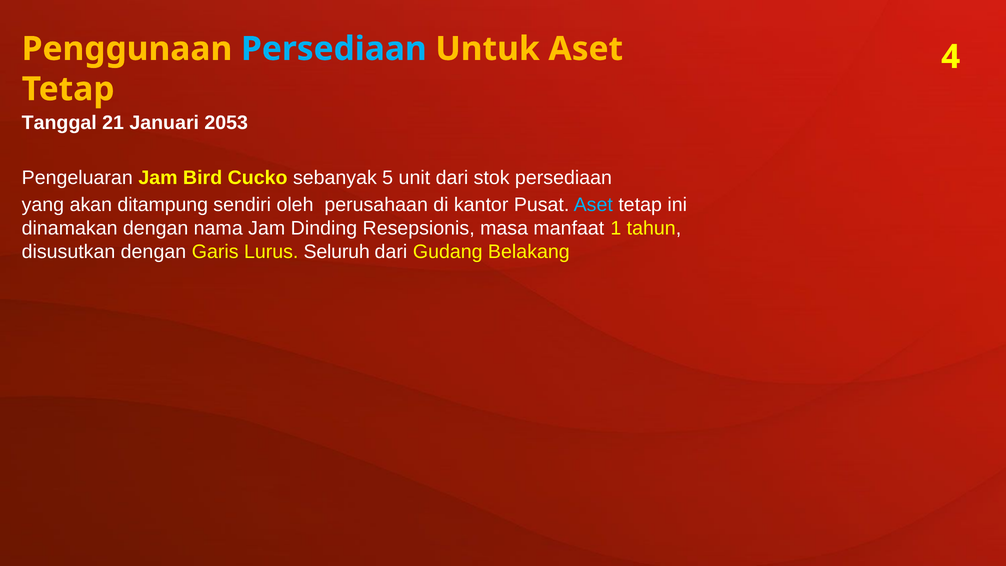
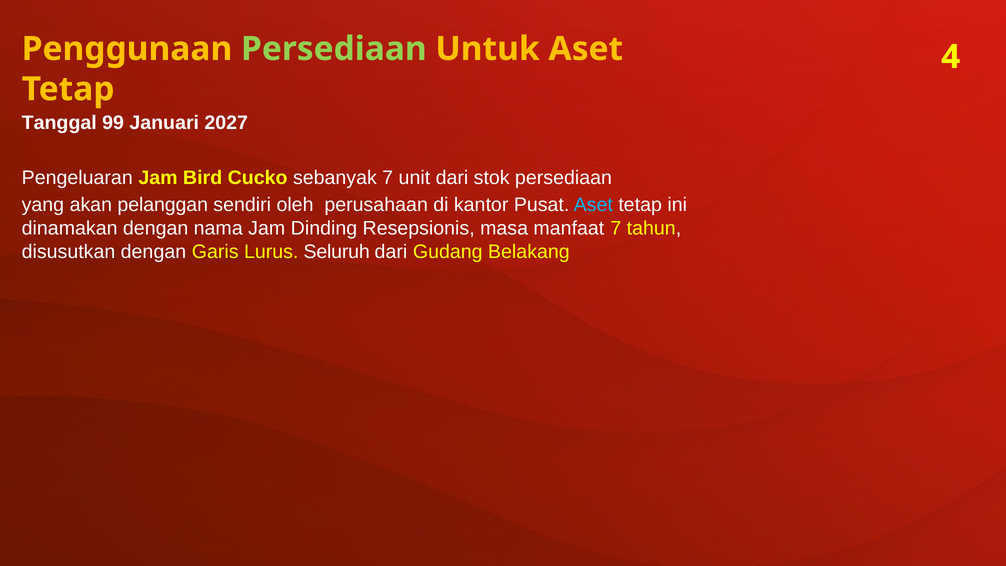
Persediaan colour: light blue -> light green (334, 49)
21: 21 -> 99 (113, 123)
2053: 2053 -> 2027 (226, 123)
sebanyak 5: 5 -> 7 (388, 178)
ditampung: ditampung -> pelanggan (163, 205)
manfaat 1: 1 -> 7 (616, 228)
